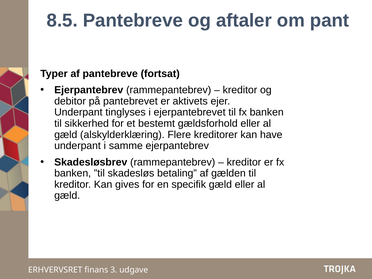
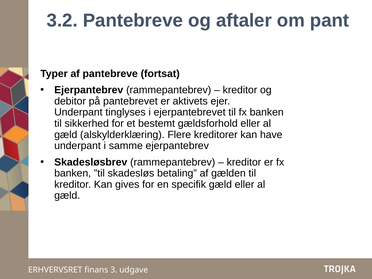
8.5: 8.5 -> 3.2 (62, 21)
